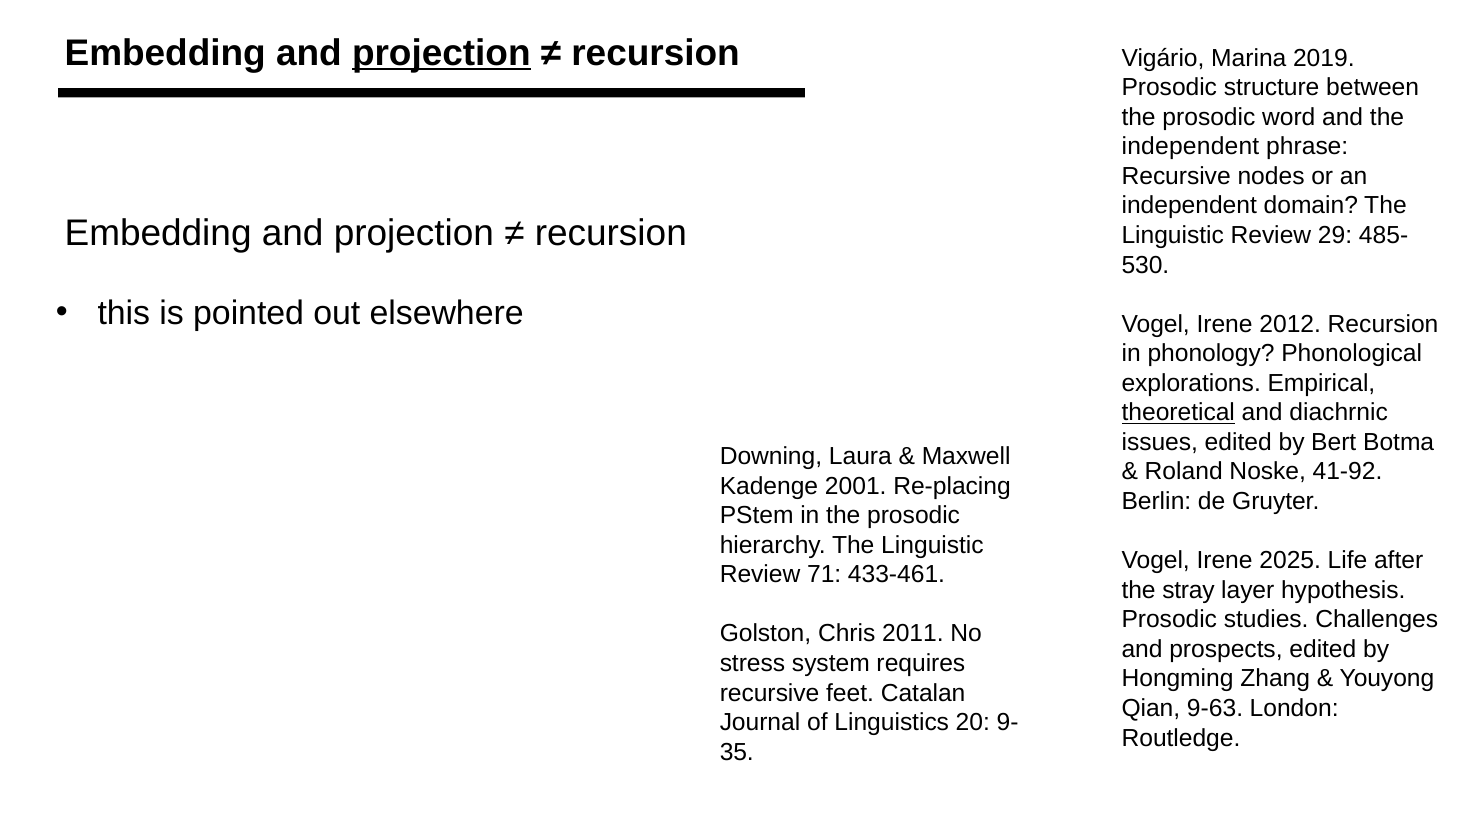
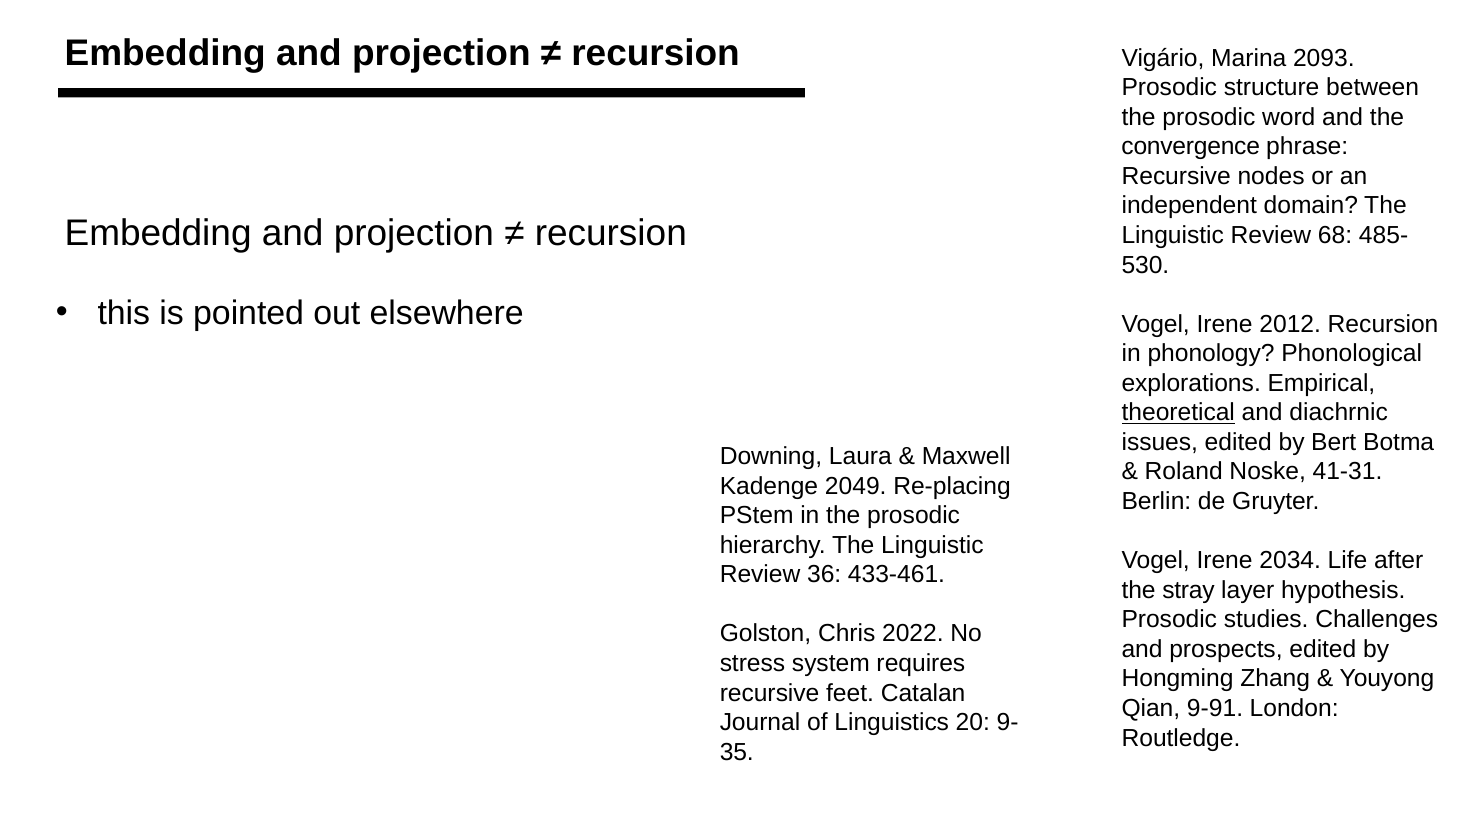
projection underline: present -> none (441, 53)
2019: 2019 -> 2093 (1324, 58)
independent: independent -> convergence (1191, 147)
29: 29 -> 68 (1335, 235)
41-92: 41-92 -> 41-31 (1347, 472)
2001: 2001 -> 2049 (856, 486)
2025: 2025 -> 2034 (1290, 561)
71: 71 -> 36 (824, 575)
2011: 2011 -> 2022 (913, 634)
9-63: 9-63 -> 9-91 (1215, 708)
